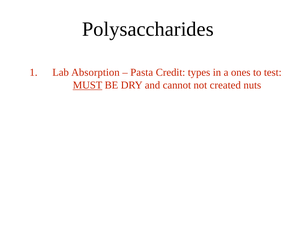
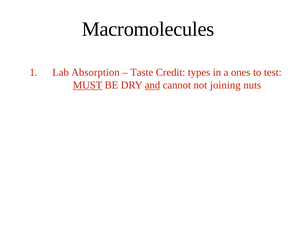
Polysaccharides: Polysaccharides -> Macromolecules (148, 29)
Pasta: Pasta -> Taste (142, 72)
and underline: none -> present (152, 85)
created: created -> joining (225, 85)
